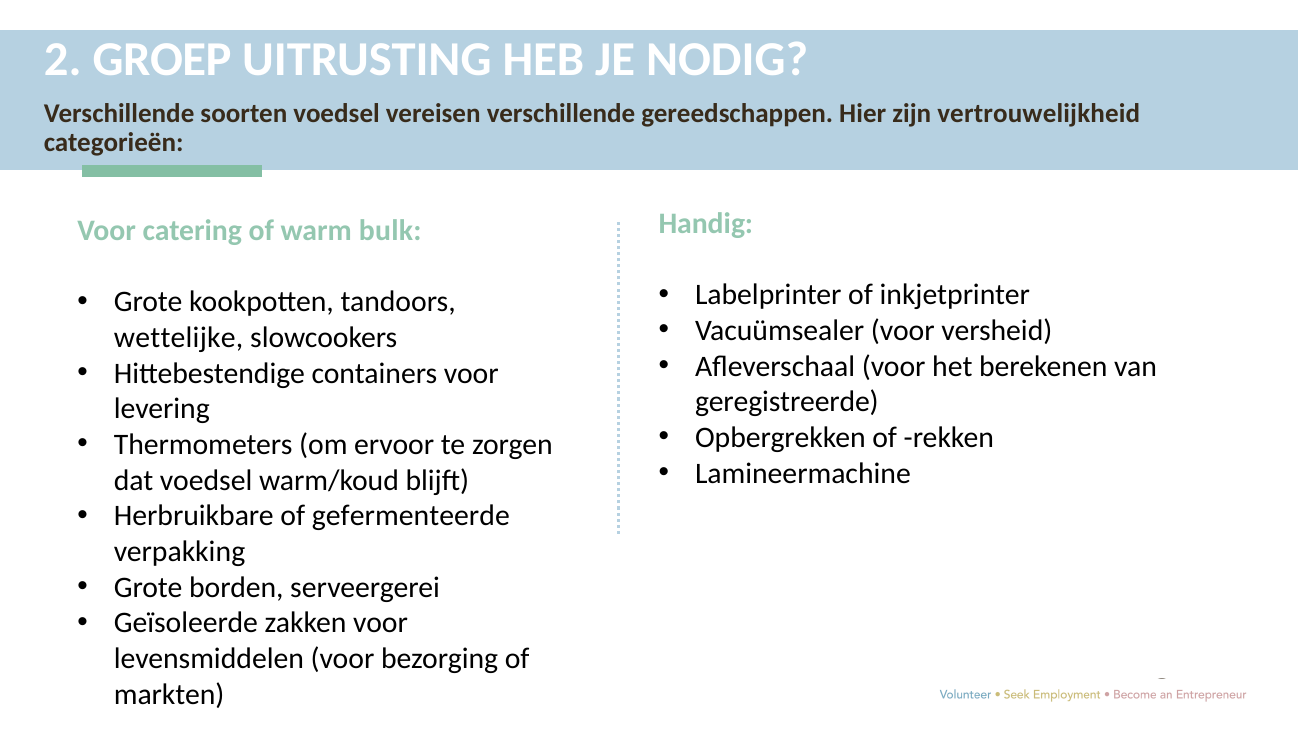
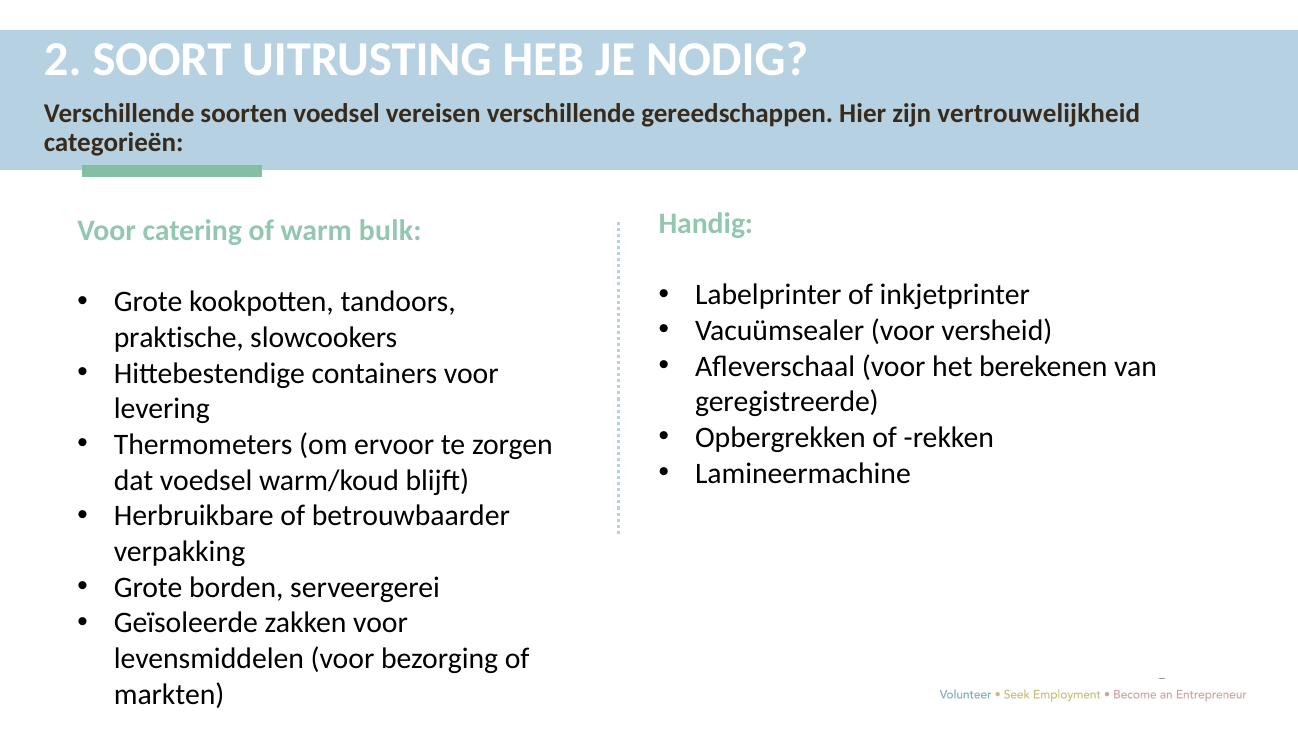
GROEP: GROEP -> SOORT (162, 59)
wettelijke: wettelijke -> praktische (179, 338)
gefermenteerde: gefermenteerde -> betrouwbaarder (411, 516)
